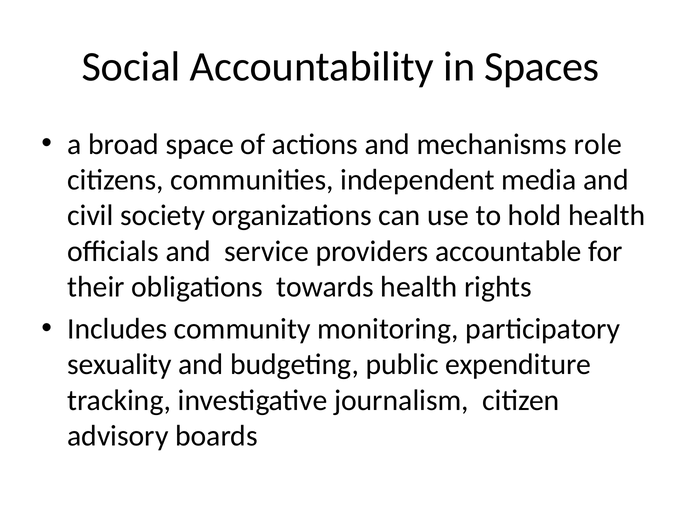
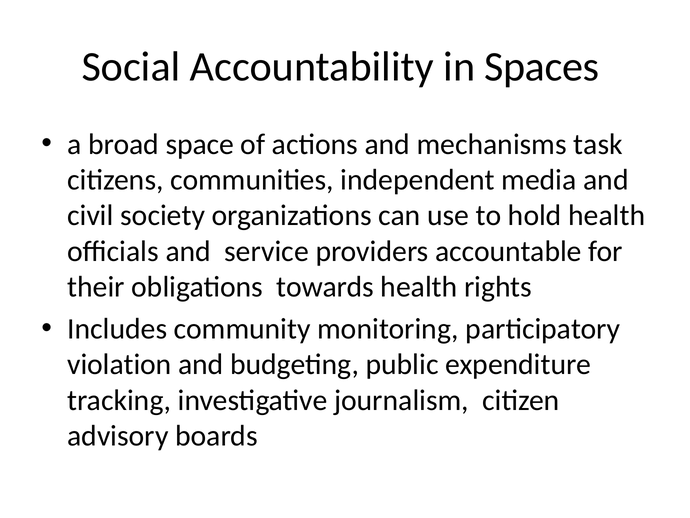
role: role -> task (598, 144)
sexuality: sexuality -> violation (119, 364)
